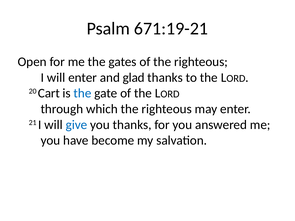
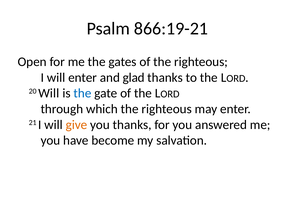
671:19-21: 671:19-21 -> 866:19-21 (171, 29)
20 Cart: Cart -> Will (49, 93)
give colour: blue -> orange (76, 125)
